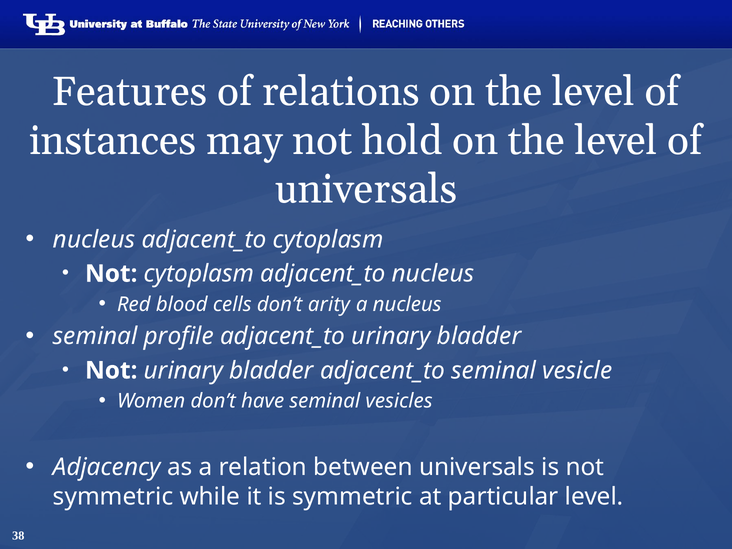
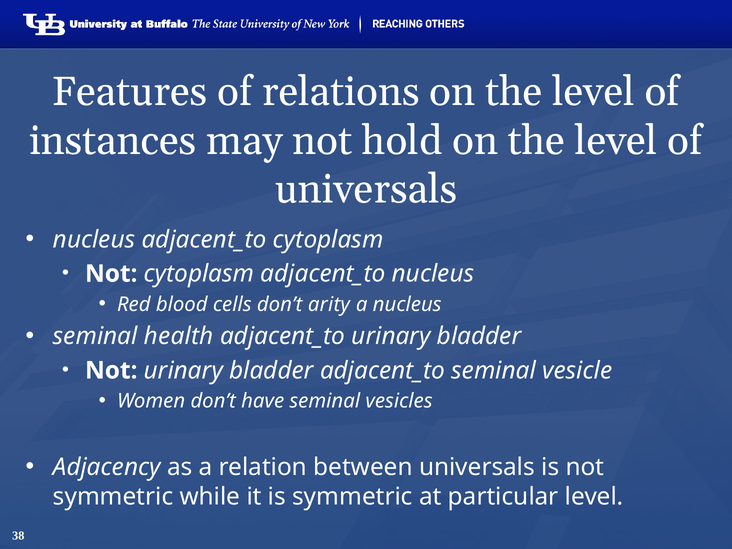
profile: profile -> health (179, 336)
